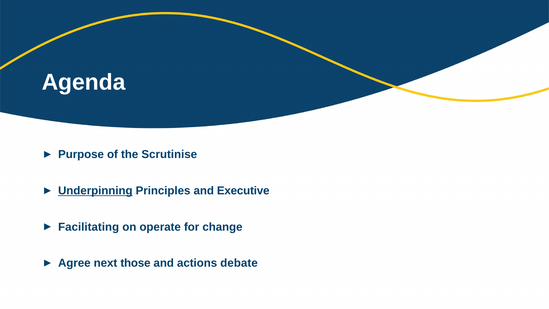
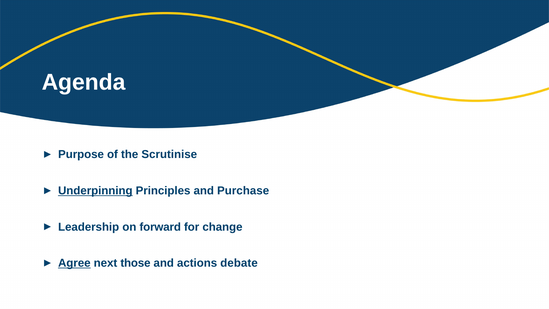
Executive: Executive -> Purchase (243, 191)
Facilitating: Facilitating -> Leadership (89, 227)
operate: operate -> forward (160, 227)
Agree underline: none -> present (74, 263)
